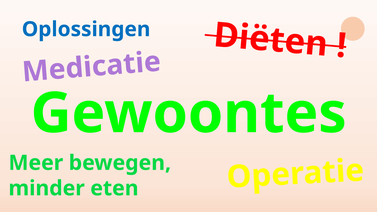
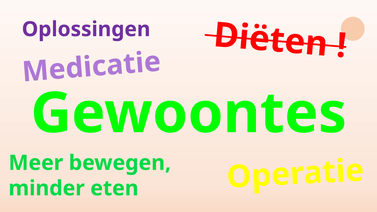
Oplossingen colour: blue -> purple (86, 29)
